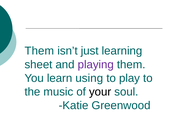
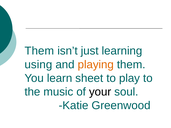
sheet: sheet -> using (38, 65)
playing colour: purple -> orange (96, 65)
using: using -> sheet (89, 78)
